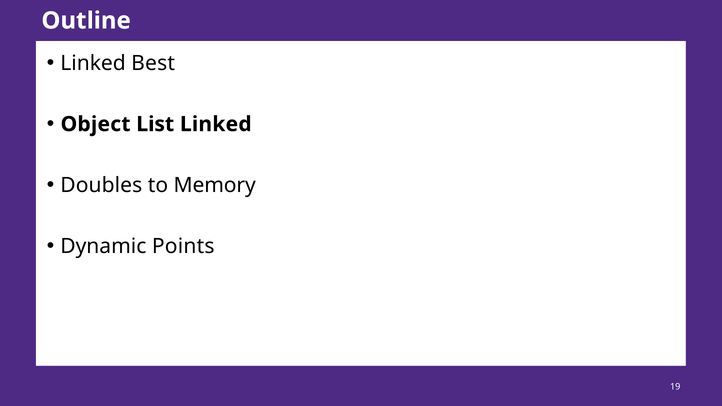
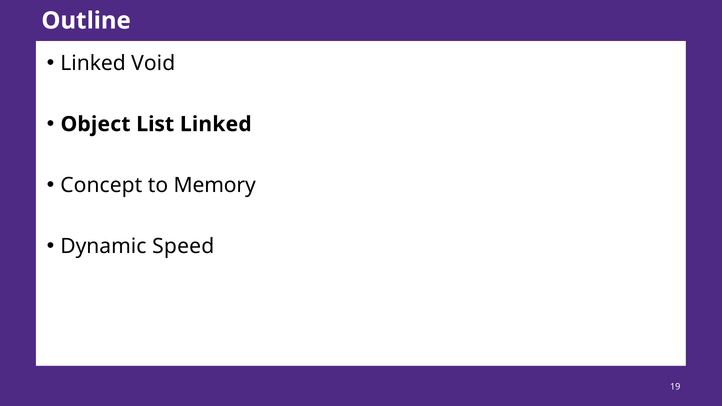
Best: Best -> Void (153, 63)
Doubles: Doubles -> Concept (101, 185)
Points: Points -> Speed (183, 246)
